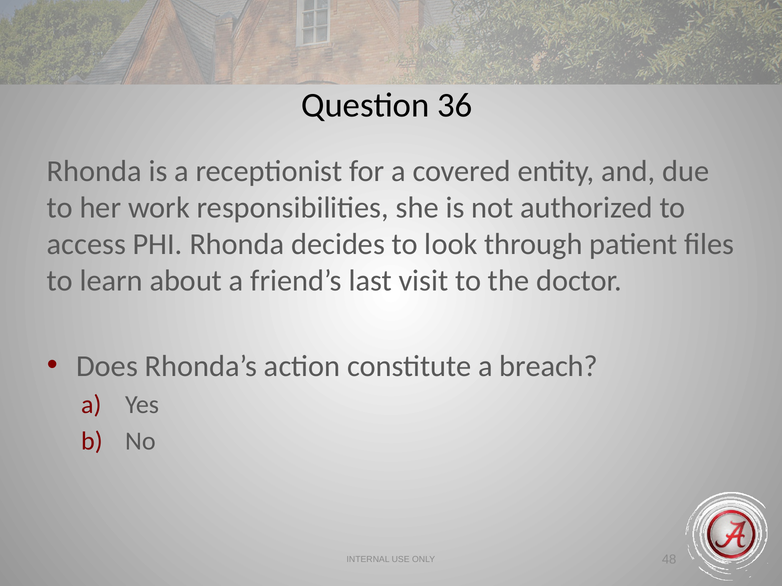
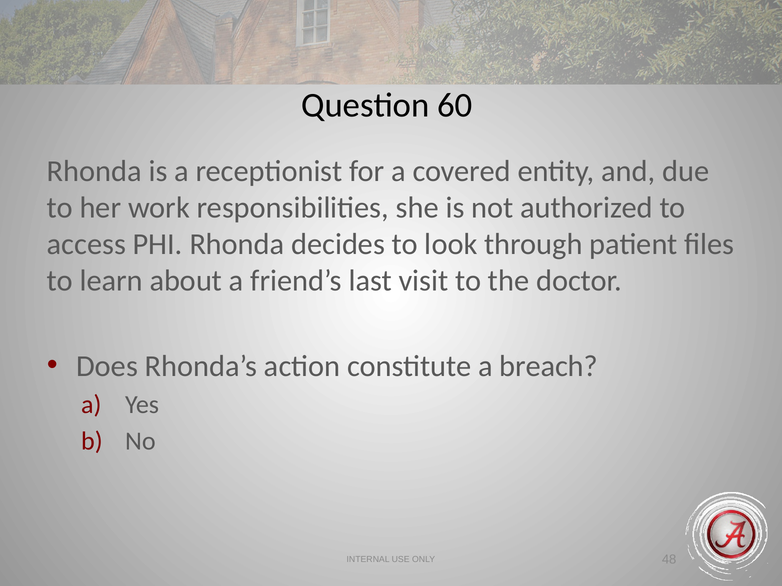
36: 36 -> 60 (455, 105)
